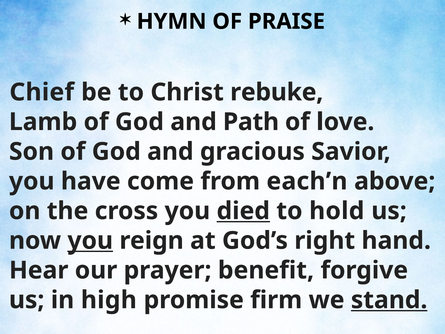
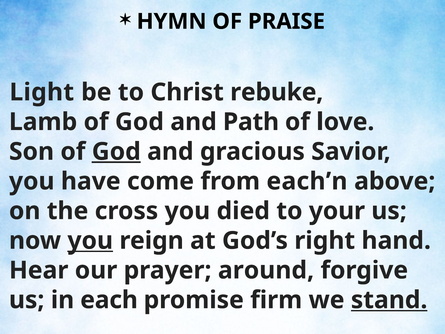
Chief: Chief -> Light (42, 92)
God underline: none -> present (116, 151)
died underline: present -> none (243, 211)
hold: hold -> your (337, 211)
benefit: benefit -> around (266, 270)
high: high -> each (109, 300)
